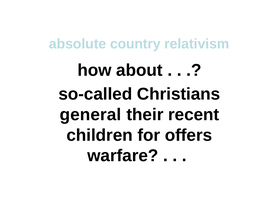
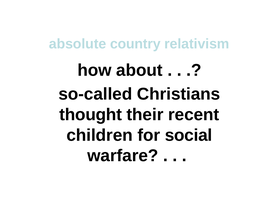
general: general -> thought (91, 114)
offers: offers -> social (189, 135)
